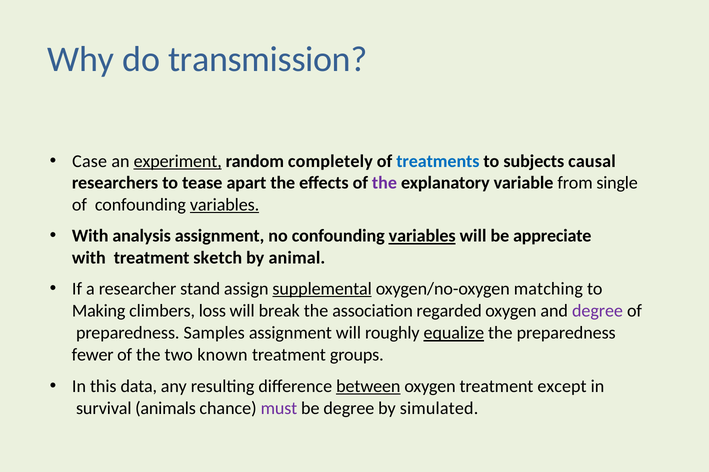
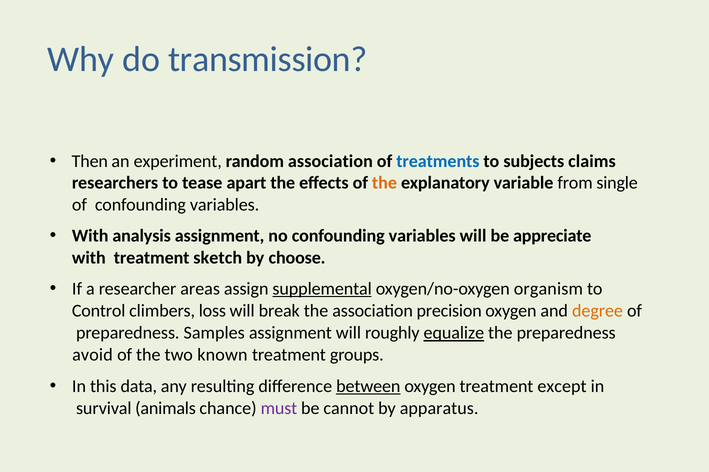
Case: Case -> Then (90, 161)
experiment underline: present -> none (178, 161)
random completely: completely -> association (330, 161)
causal: causal -> claims (592, 161)
the colour: purple -> orange (384, 183)
variables underline: present -> none (225, 205)
variables underline: present -> none (422, 236)
animal: animal -> choose (297, 258)
stand: stand -> areas (200, 289)
matching: matching -> organism (548, 289)
Making: Making -> Control (99, 311)
regarded: regarded -> precision (449, 311)
degree colour: purple -> orange (597, 311)
fewer: fewer -> avoid (92, 356)
be degree: degree -> cannot (349, 409)
simulated: simulated -> apparatus (439, 409)
